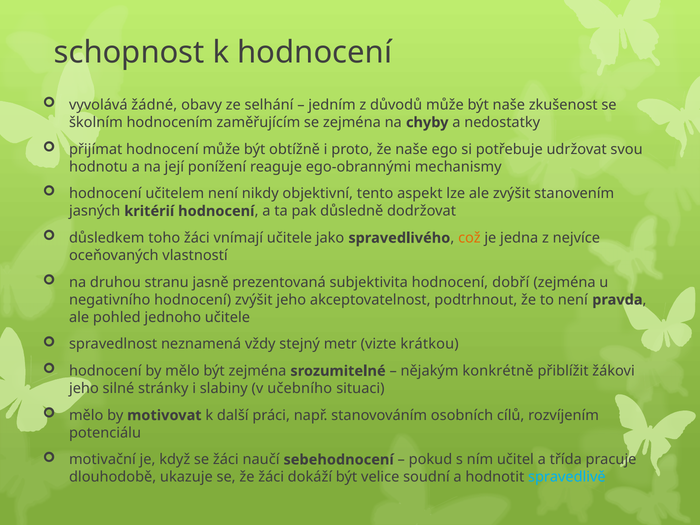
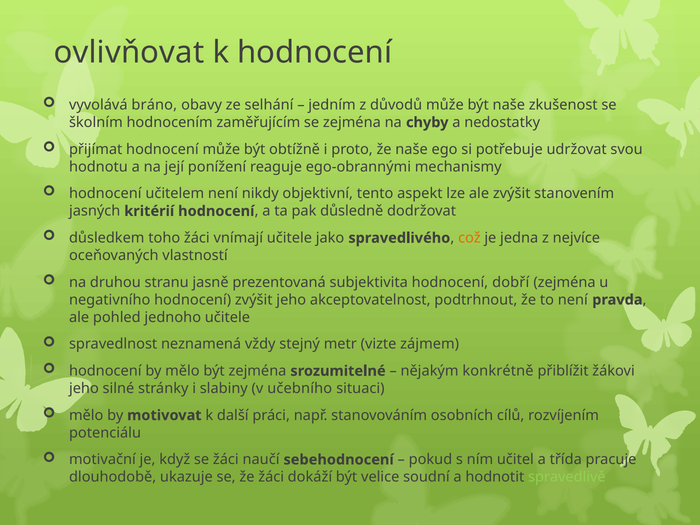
schopnost: schopnost -> ovlivňovat (129, 52)
žádné: žádné -> bráno (154, 105)
krátkou: krátkou -> zájmem (430, 344)
spravedlivě colour: light blue -> light green (567, 477)
